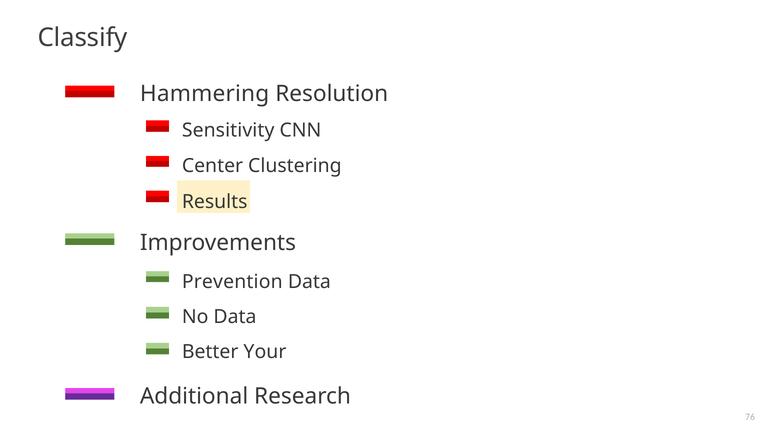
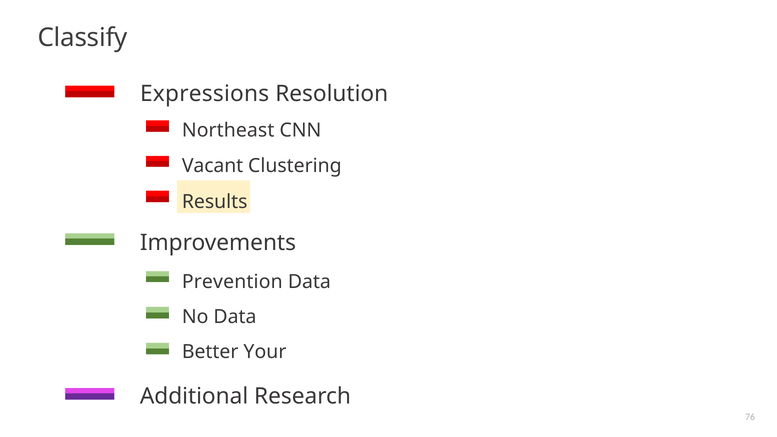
Hammering: Hammering -> Expressions (205, 94)
Sensitivity: Sensitivity -> Northeast (228, 130)
Center: Center -> Vacant (213, 166)
